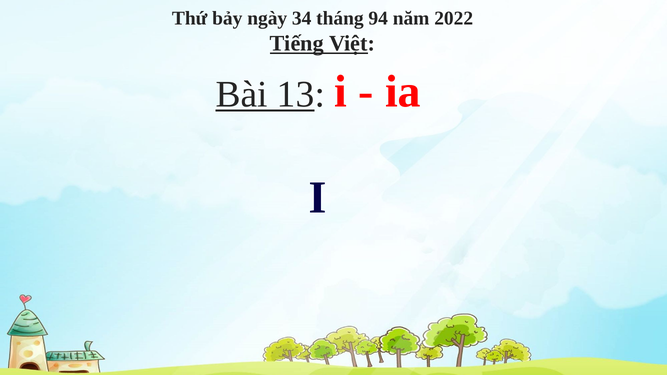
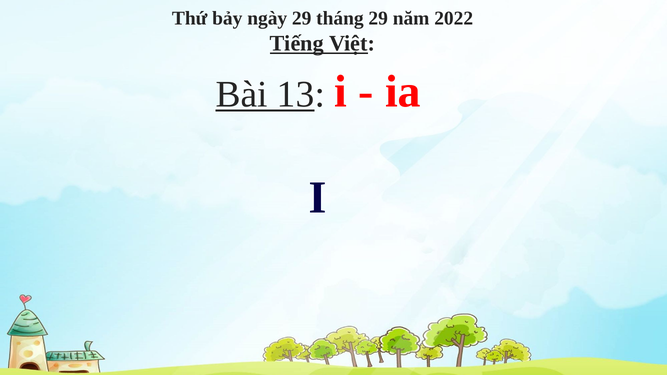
ngày 34: 34 -> 29 (302, 18)
tháng 94: 94 -> 29 (378, 18)
